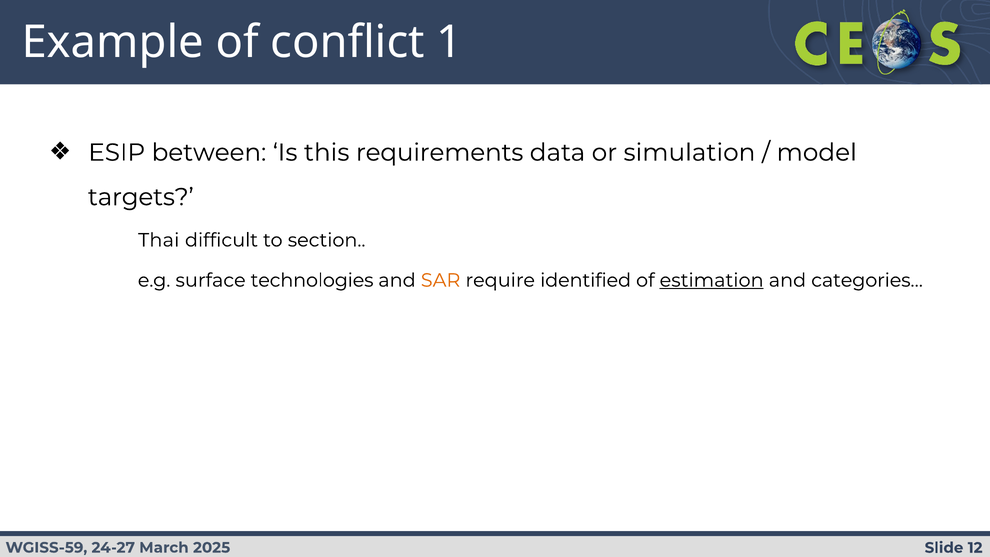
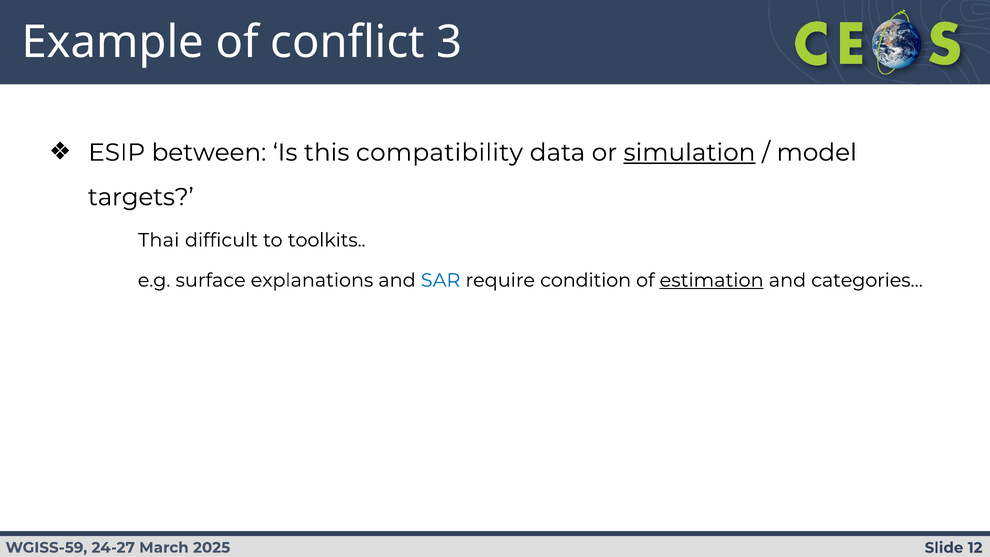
1: 1 -> 3 (449, 42)
requirements: requirements -> compatibility (439, 153)
simulation underline: none -> present (689, 153)
section: section -> toolkits (327, 240)
technologies: technologies -> explanations (312, 280)
SAR colour: orange -> blue (441, 280)
identified: identified -> condition (586, 280)
